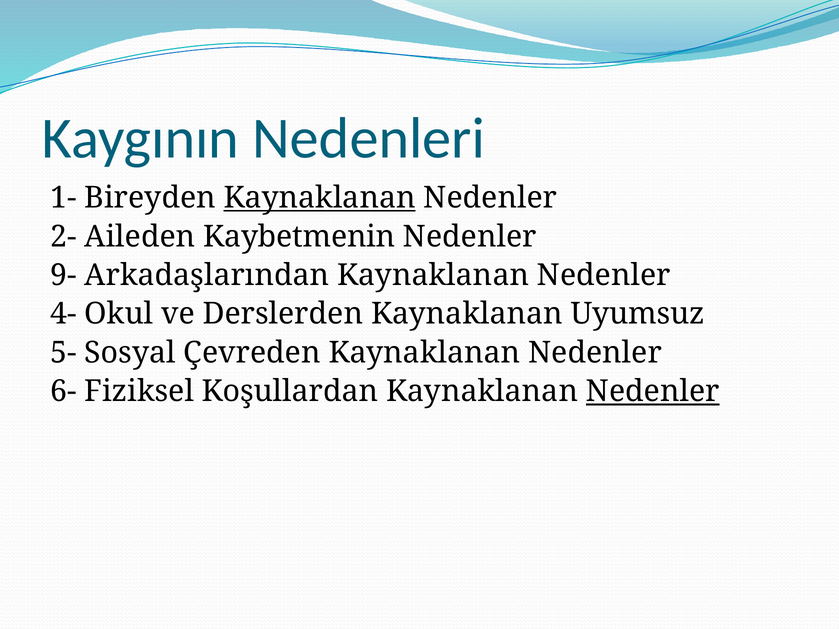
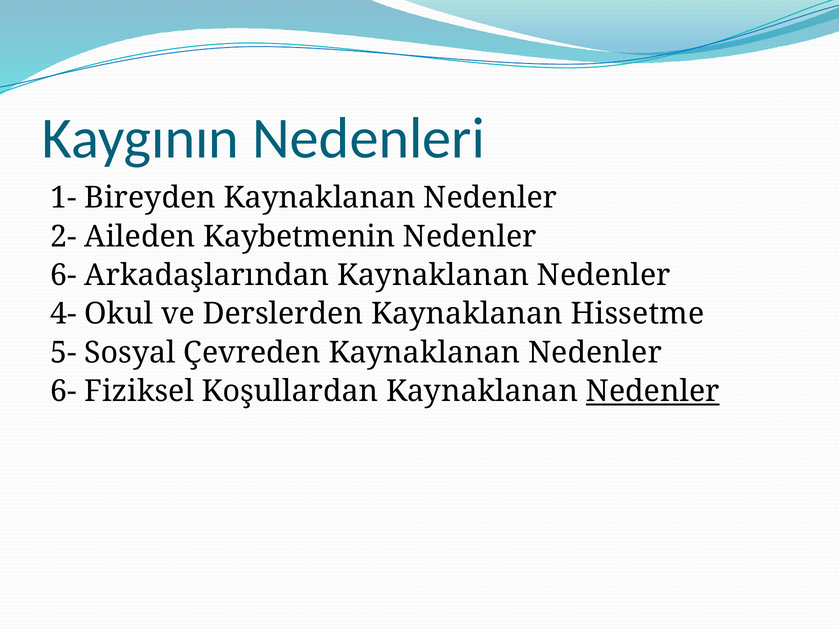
Kaynaklanan underline: present -> none (320, 198)
9-: 9- -> 6- (63, 275)
Uyumsuz: Uyumsuz -> Hissetme (637, 314)
